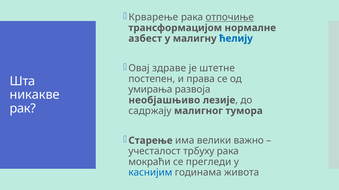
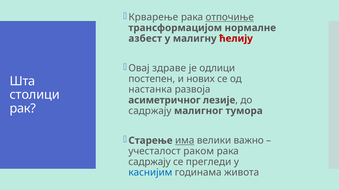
ћелију colour: blue -> red (236, 39)
штетне: штетне -> одлици (217, 68)
права: права -> нових (201, 79)
умирања: умирања -> настанка (150, 90)
никакве: никакве -> столици (35, 95)
необјашњиво: необјашњиво -> асиметричног (164, 100)
има underline: none -> present (185, 141)
трбуху: трбуху -> раком (199, 152)
мокраћи: мокраћи -> садржају (150, 162)
